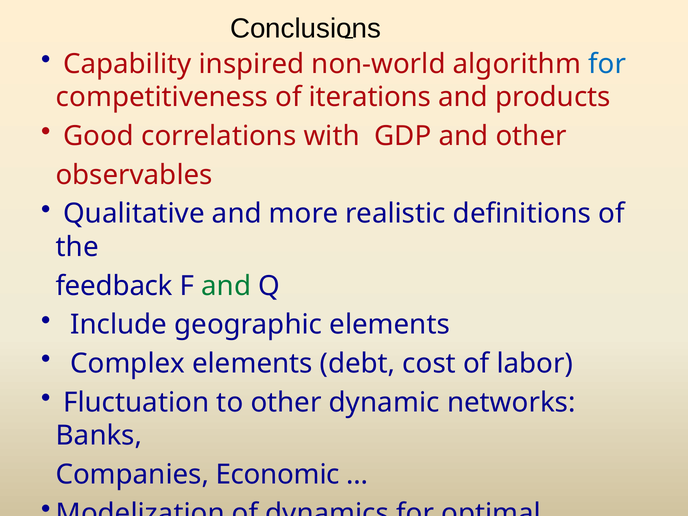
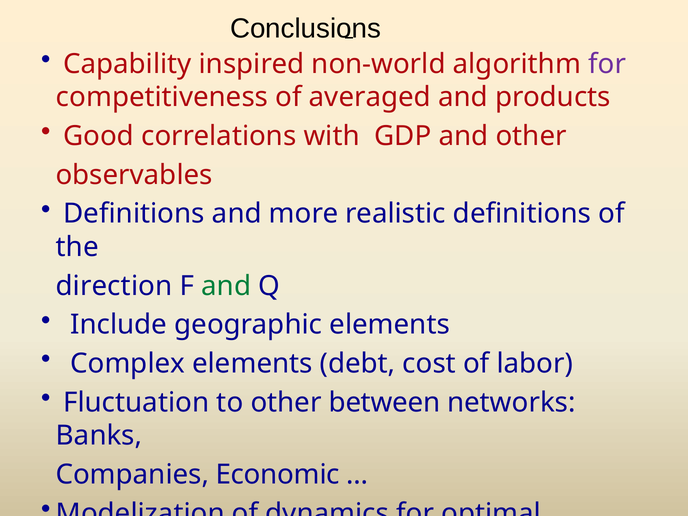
for colour: blue -> purple (607, 64)
iterations: iterations -> averaged (370, 97)
Qualitative: Qualitative -> Definitions (134, 214)
feedback: feedback -> direction (114, 286)
dynamic: dynamic -> between (384, 402)
